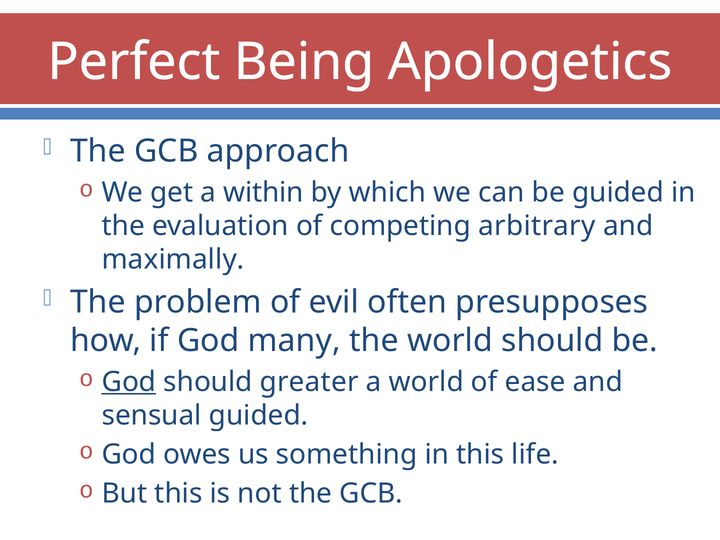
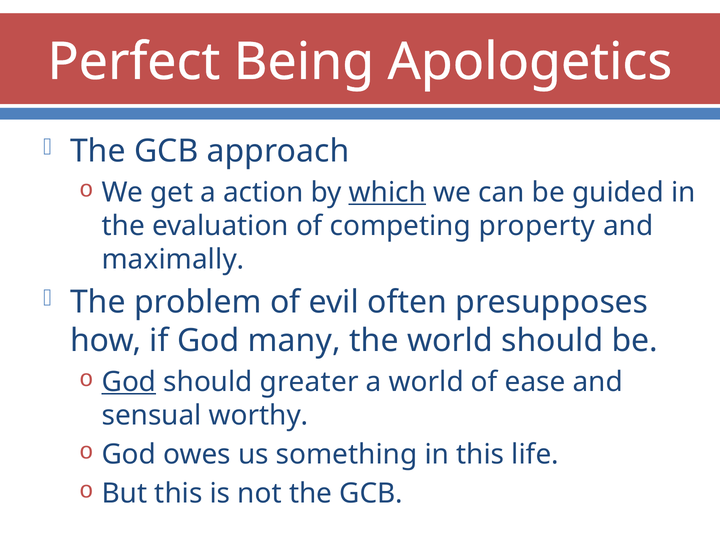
within: within -> action (263, 192)
which underline: none -> present (387, 192)
arbitrary: arbitrary -> property (537, 226)
sensual guided: guided -> worthy (259, 415)
